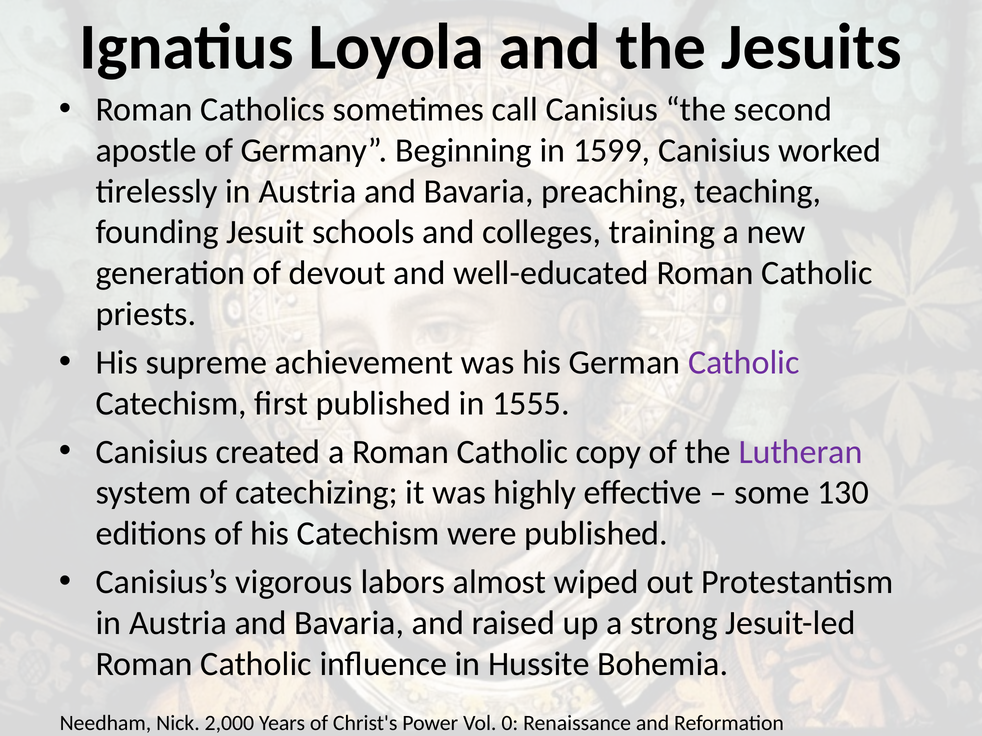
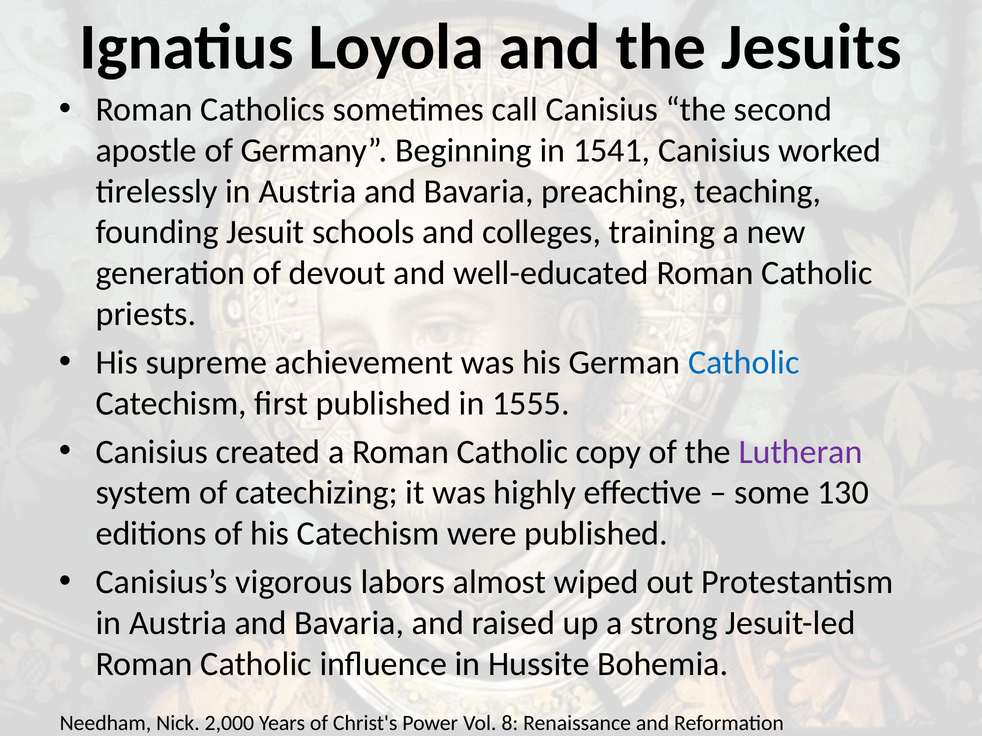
1599: 1599 -> 1541 (612, 151)
Catholic colour: purple -> blue (744, 363)
0: 0 -> 8 (510, 723)
